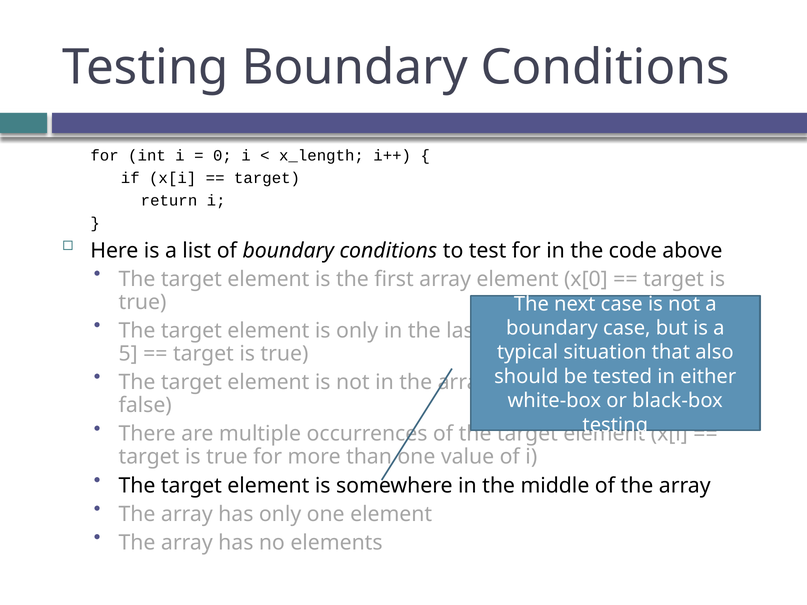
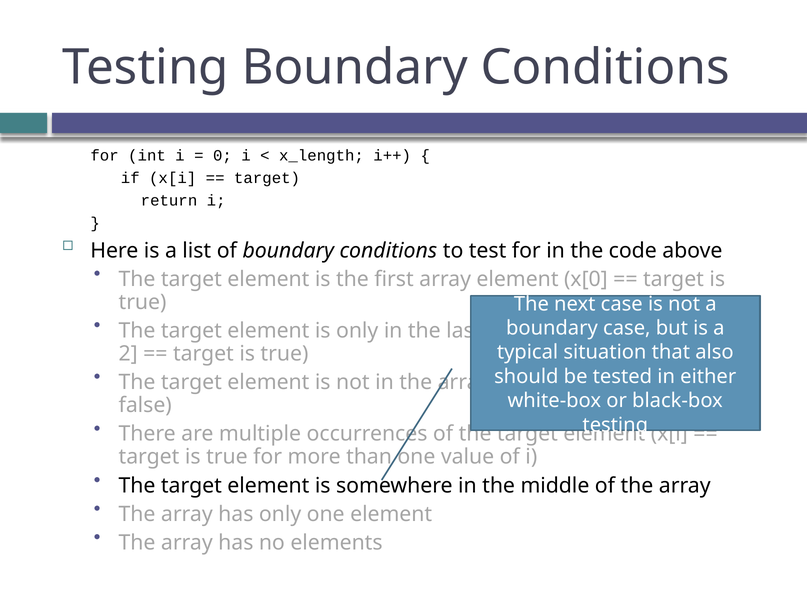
5: 5 -> 2 (128, 354)
